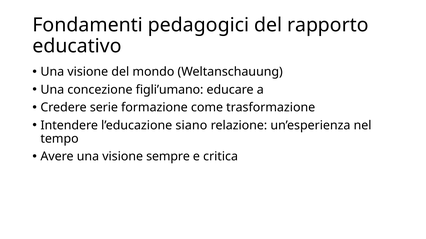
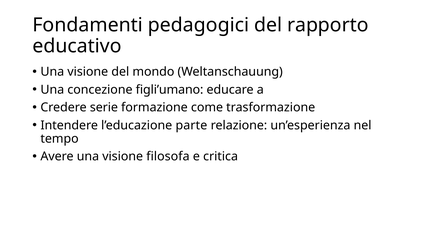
siano: siano -> parte (191, 126)
sempre: sempre -> filosofa (168, 157)
